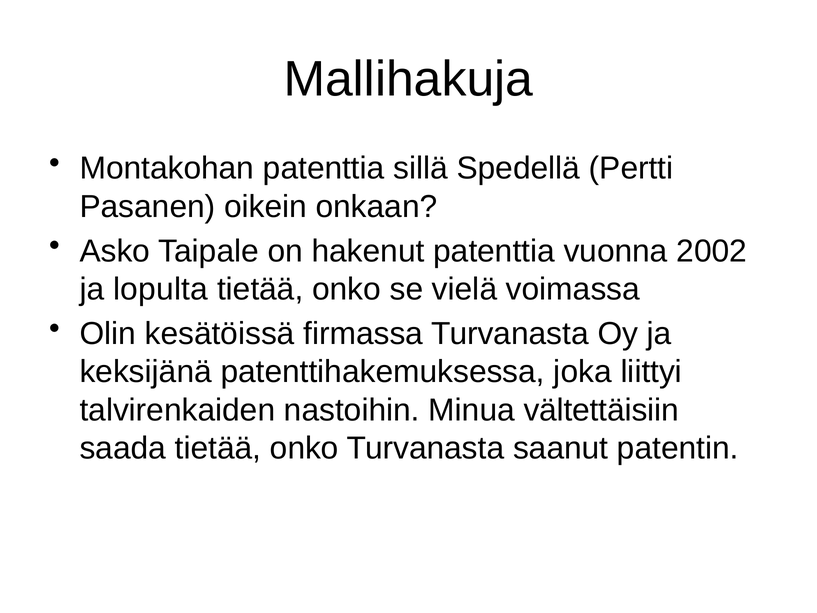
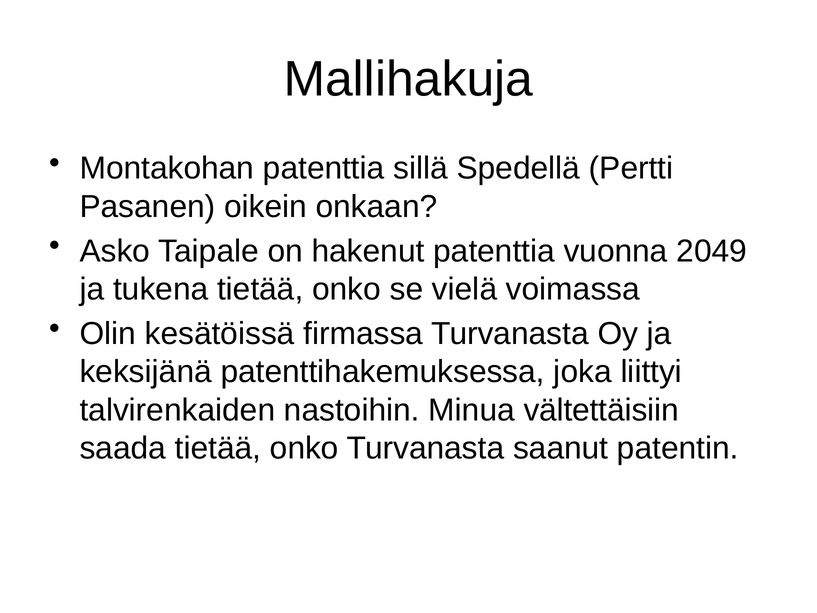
2002: 2002 -> 2049 (712, 251)
lopulta: lopulta -> tukena (161, 289)
